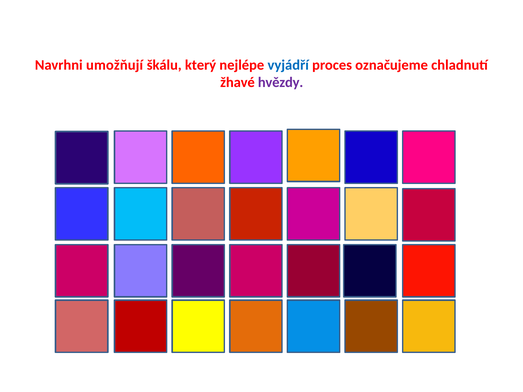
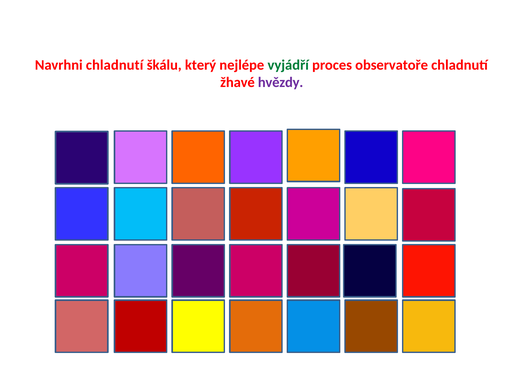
Navrhni umožňují: umožňují -> chladnutí (115, 65)
vyjádří colour: blue -> green (288, 65)
označujeme: označujeme -> observatoře (392, 65)
